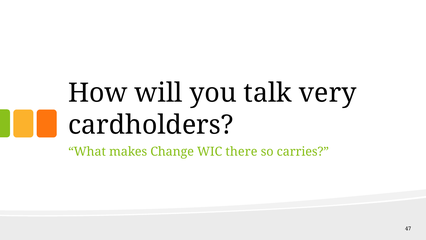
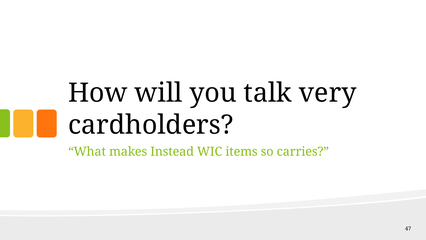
Change: Change -> Instead (172, 152)
there: there -> items (242, 152)
